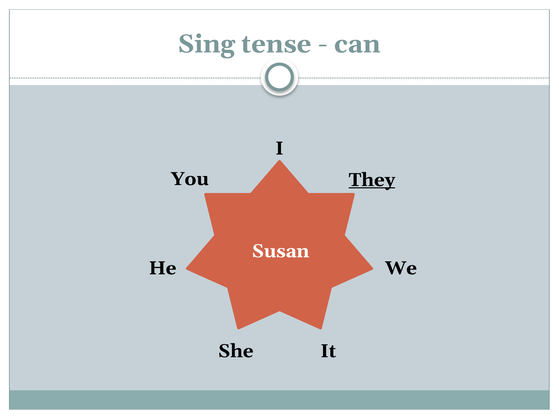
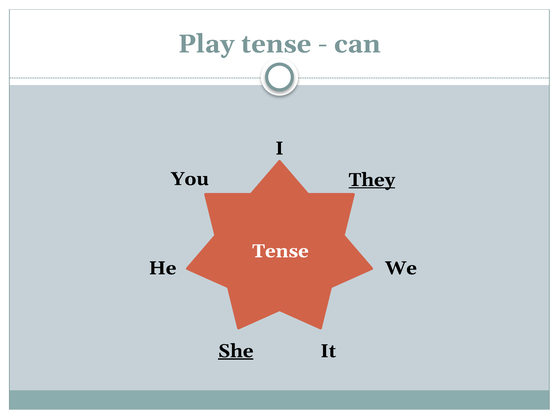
Sing: Sing -> Play (206, 44)
Susan: Susan -> Tense (280, 251)
She underline: none -> present (236, 351)
